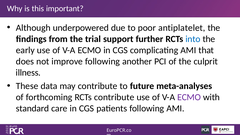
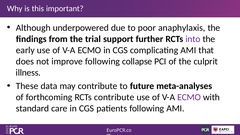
antiplatelet: antiplatelet -> anaphylaxis (182, 28)
into colour: blue -> purple (193, 39)
another: another -> collapse (137, 61)
